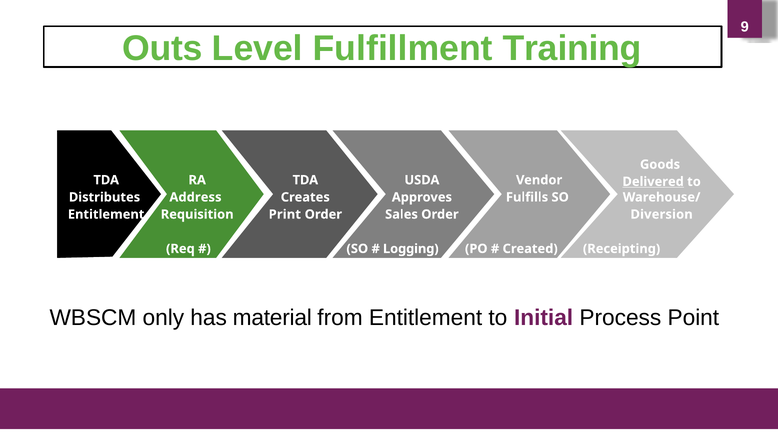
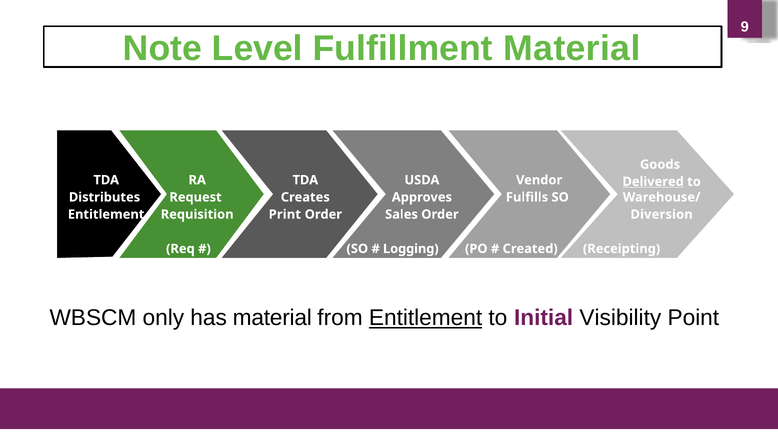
Outs: Outs -> Note (162, 48)
Fulfillment Training: Training -> Material (572, 48)
Address: Address -> Request (196, 197)
Entitlement underline: none -> present (426, 318)
Process: Process -> Visibility (620, 318)
